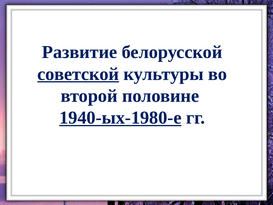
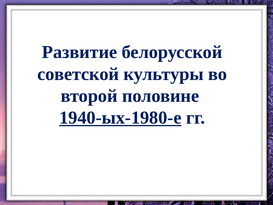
советской underline: present -> none (78, 74)
